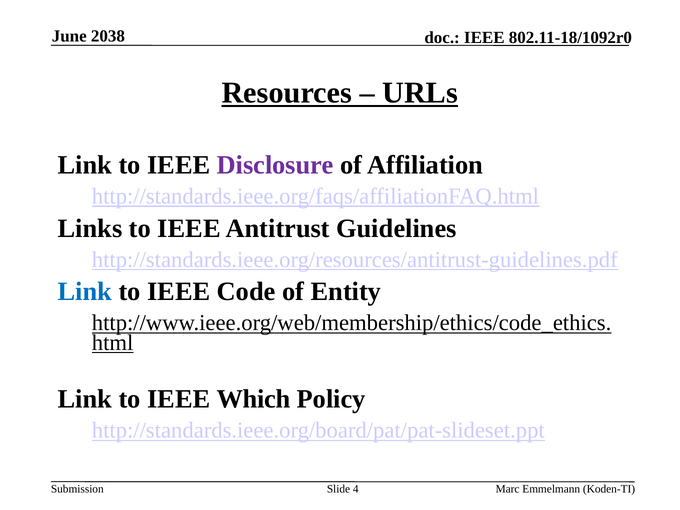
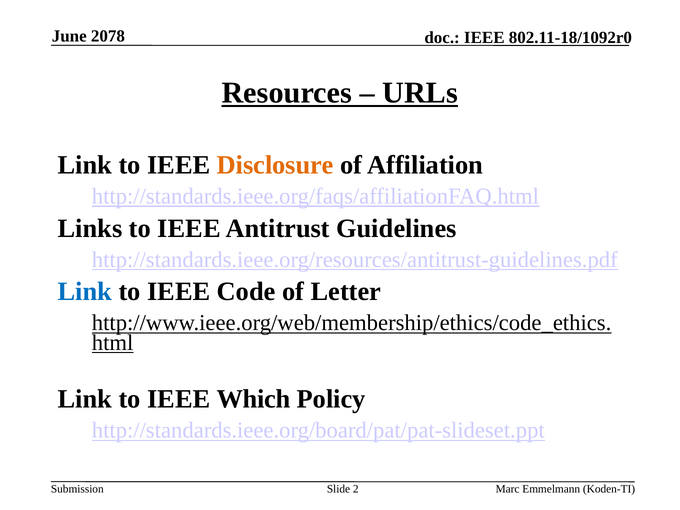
2038: 2038 -> 2078 (108, 36)
Disclosure colour: purple -> orange (275, 165)
Entity: Entity -> Letter (346, 292)
4: 4 -> 2 (356, 489)
